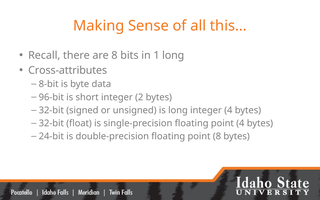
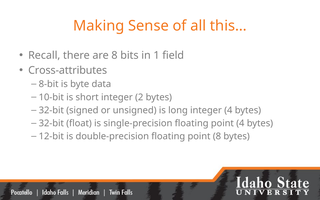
1 long: long -> field (173, 55)
96-bit: 96-bit -> 10-bit (51, 97)
24-bit: 24-bit -> 12-bit (51, 136)
